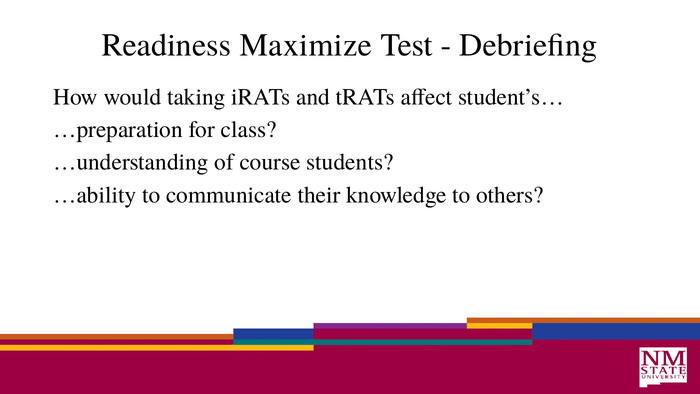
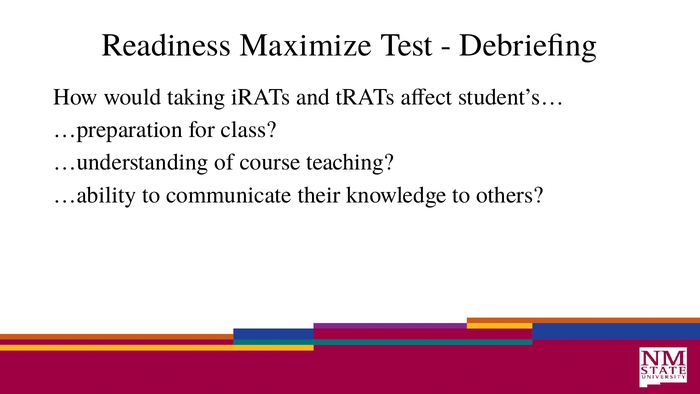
students: students -> teaching (350, 162)
